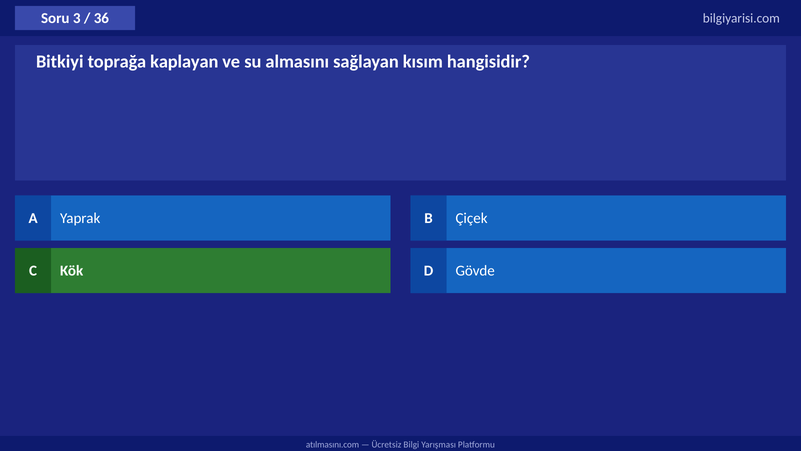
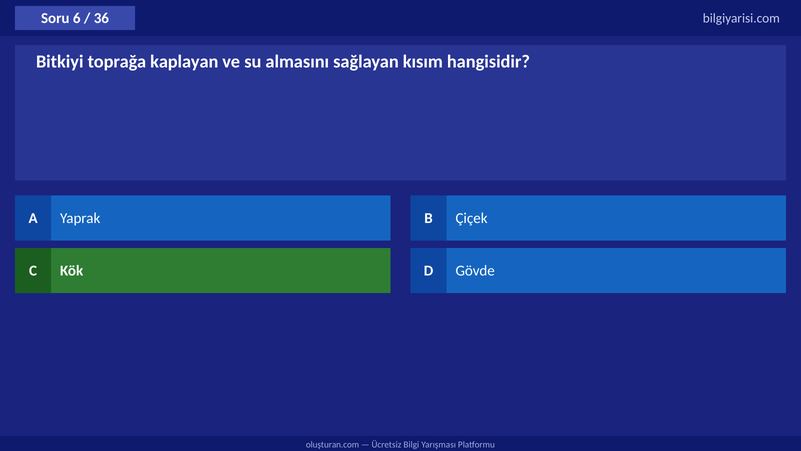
3: 3 -> 6 (77, 18)
atılmasını.com: atılmasını.com -> oluşturan.com (333, 444)
